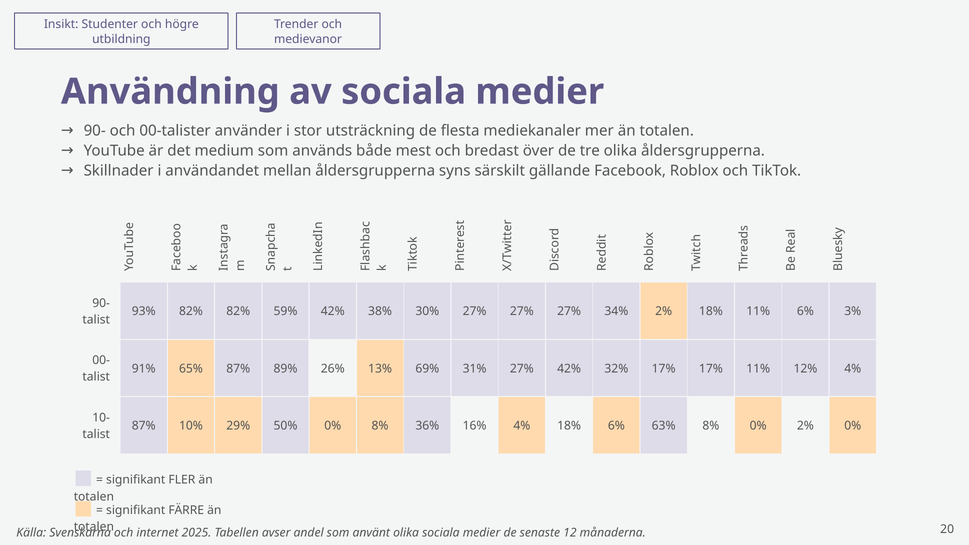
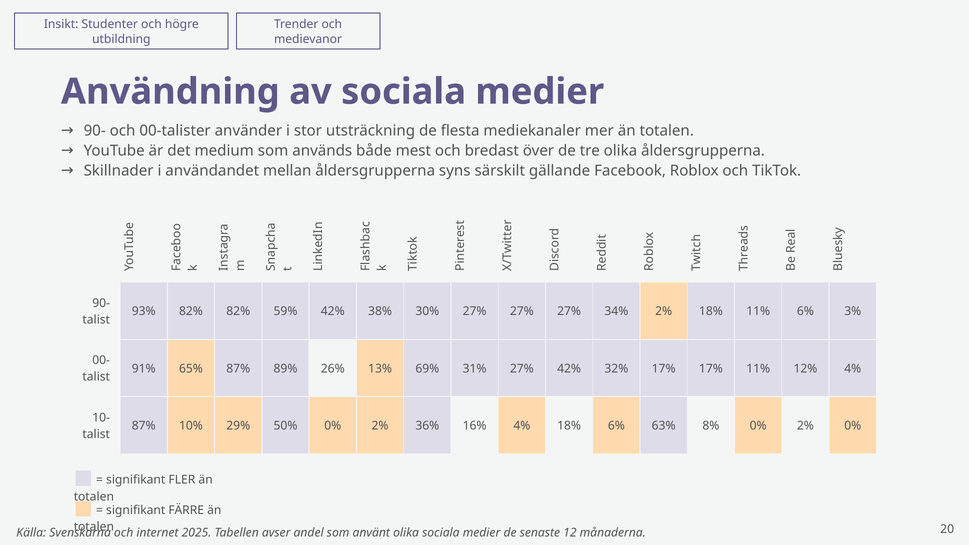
50% 0% 8%: 8% -> 2% (380, 426)
